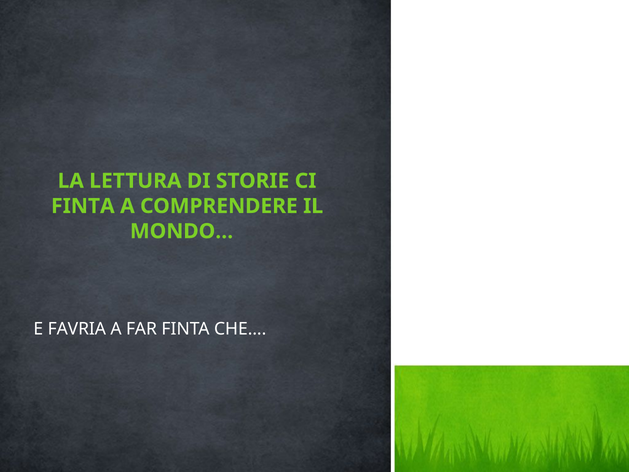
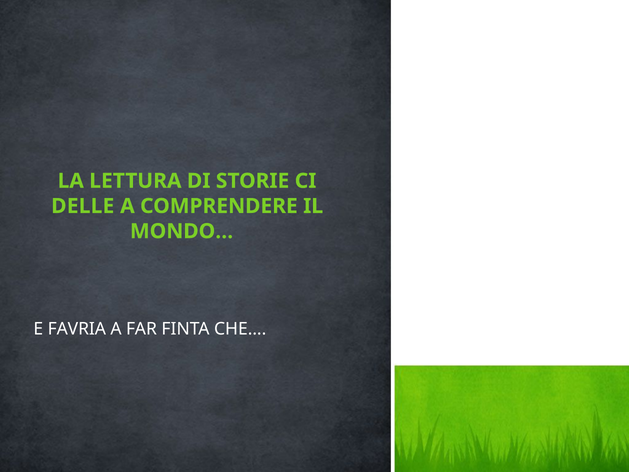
FINTA: FINTA -> DELLE (83, 206)
